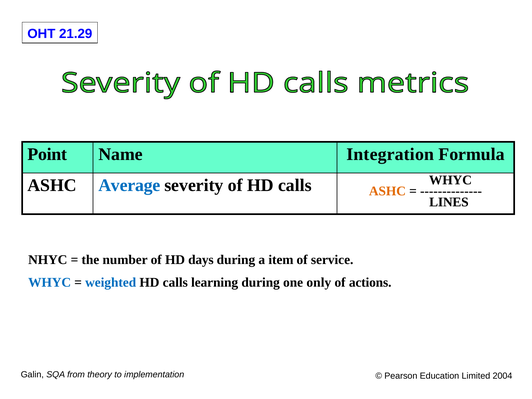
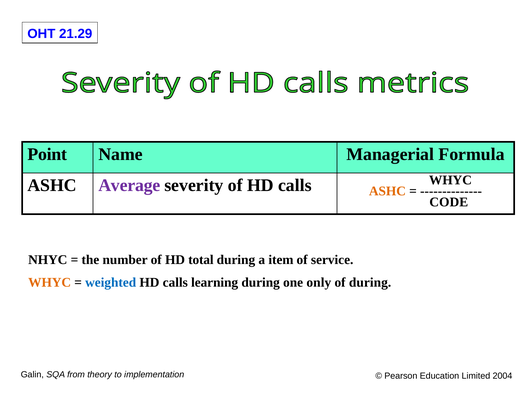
Integration: Integration -> Managerial (390, 154)
Average colour: blue -> purple (129, 185)
LINES: LINES -> CODE (449, 202)
days: days -> total (201, 260)
WHYC colour: blue -> orange (50, 282)
of actions: actions -> during (370, 282)
